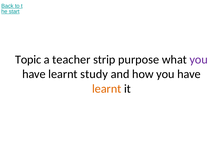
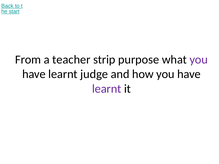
Topic: Topic -> From (28, 60)
study: study -> judge (94, 74)
learnt colour: orange -> purple (107, 89)
